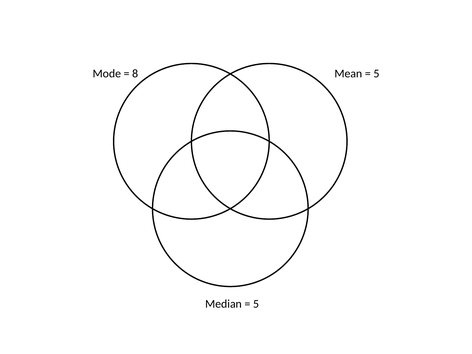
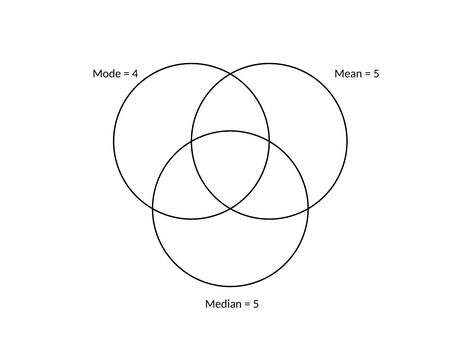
8: 8 -> 4 (135, 74)
